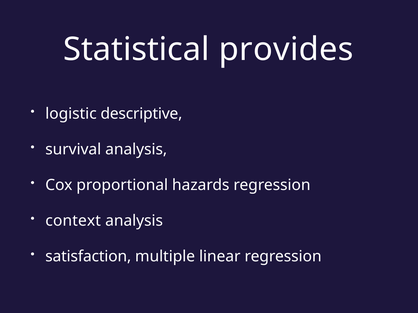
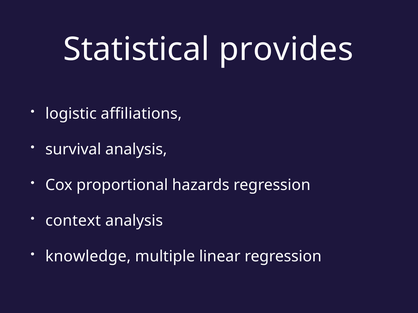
descriptive: descriptive -> affiliations (141, 114)
satisfaction: satisfaction -> knowledge (88, 257)
